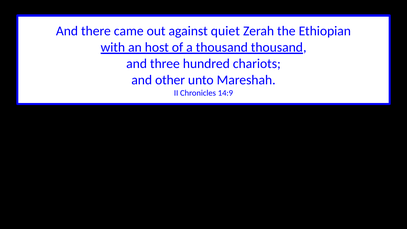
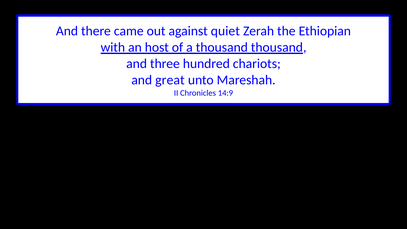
other: other -> great (170, 80)
